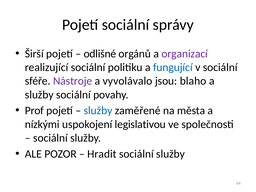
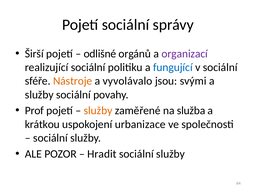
Nástroje colour: purple -> orange (73, 81)
blaho: blaho -> svými (193, 81)
služby colour: blue -> orange (98, 111)
města: města -> služba (191, 111)
nízkými: nízkými -> krátkou (42, 124)
legislativou: legislativou -> urbanizace (140, 124)
